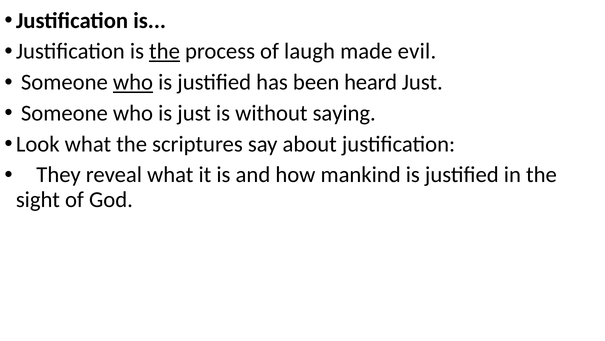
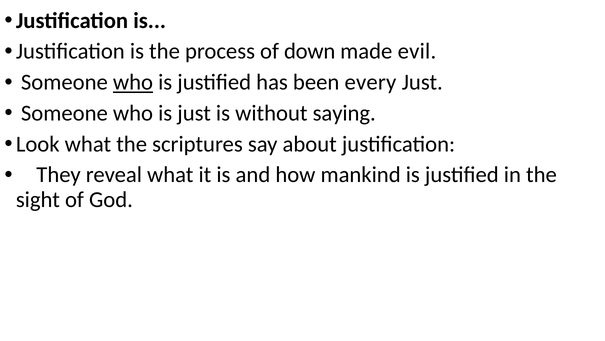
the underline: present -> none (165, 51)
laugh: laugh -> down (310, 51)
heard: heard -> every (370, 82)
